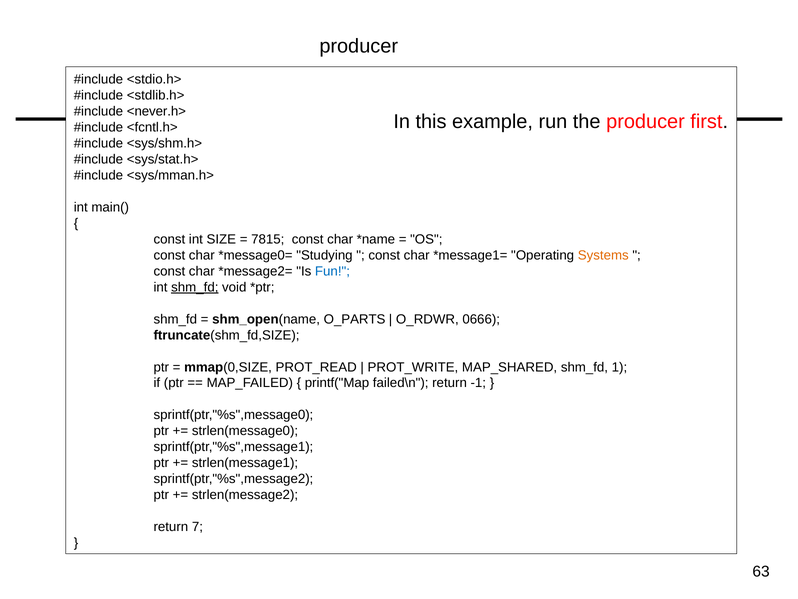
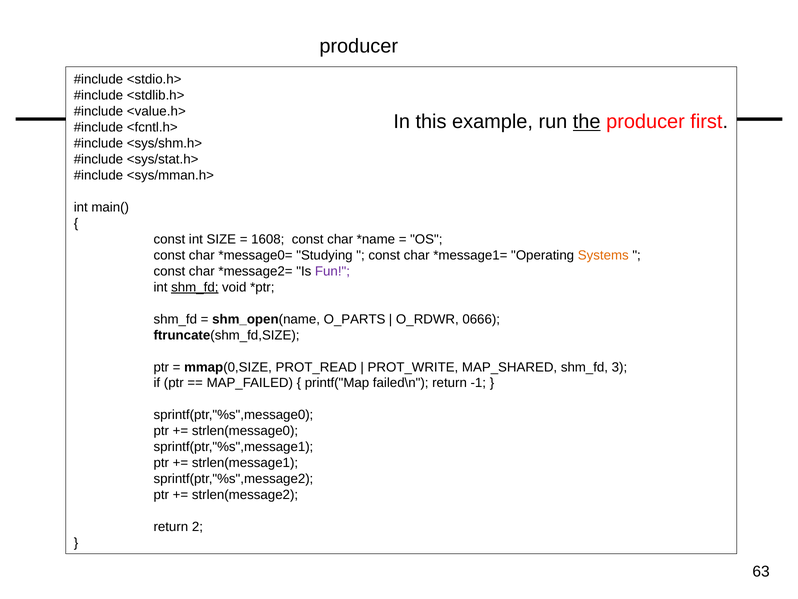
<never.h>: <never.h> -> <value.h> (156, 111)
the underline: none -> present (587, 122)
7815: 7815 -> 1608 (268, 239)
Fun colour: blue -> purple (332, 271)
1: 1 -> 3 (619, 367)
7: 7 -> 2 (197, 526)
